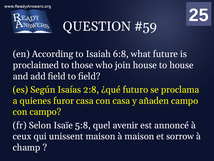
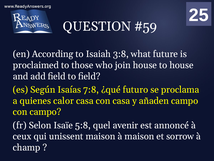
6:8: 6:8 -> 3:8 (121, 54)
2:8: 2:8 -> 7:8 (91, 89)
furor: furor -> calor (64, 100)
